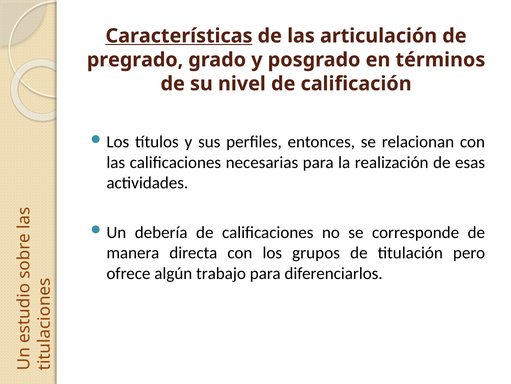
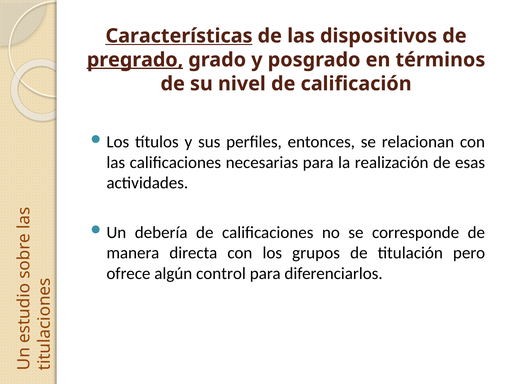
articulación: articulación -> dispositivos (379, 36)
pregrado underline: none -> present (135, 60)
trabajo: trabajo -> control (221, 273)
